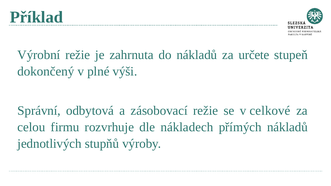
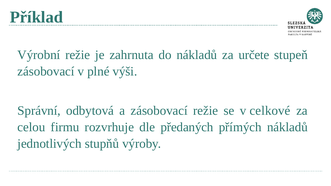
dokončený: dokončený -> zásobovací (46, 71)
nákladech: nákladech -> předaných (187, 127)
